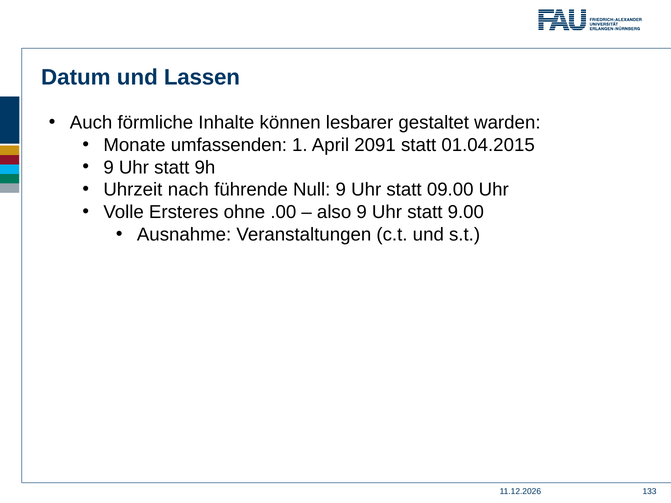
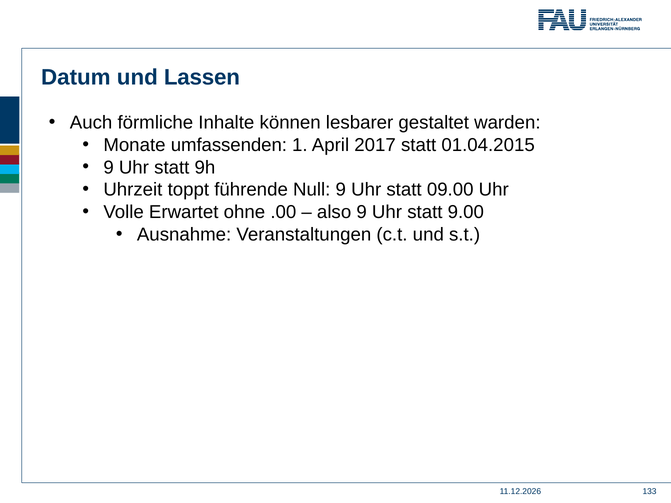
2091: 2091 -> 2017 (375, 145)
nach: nach -> toppt (188, 190)
Ersteres: Ersteres -> Erwartet (184, 212)
